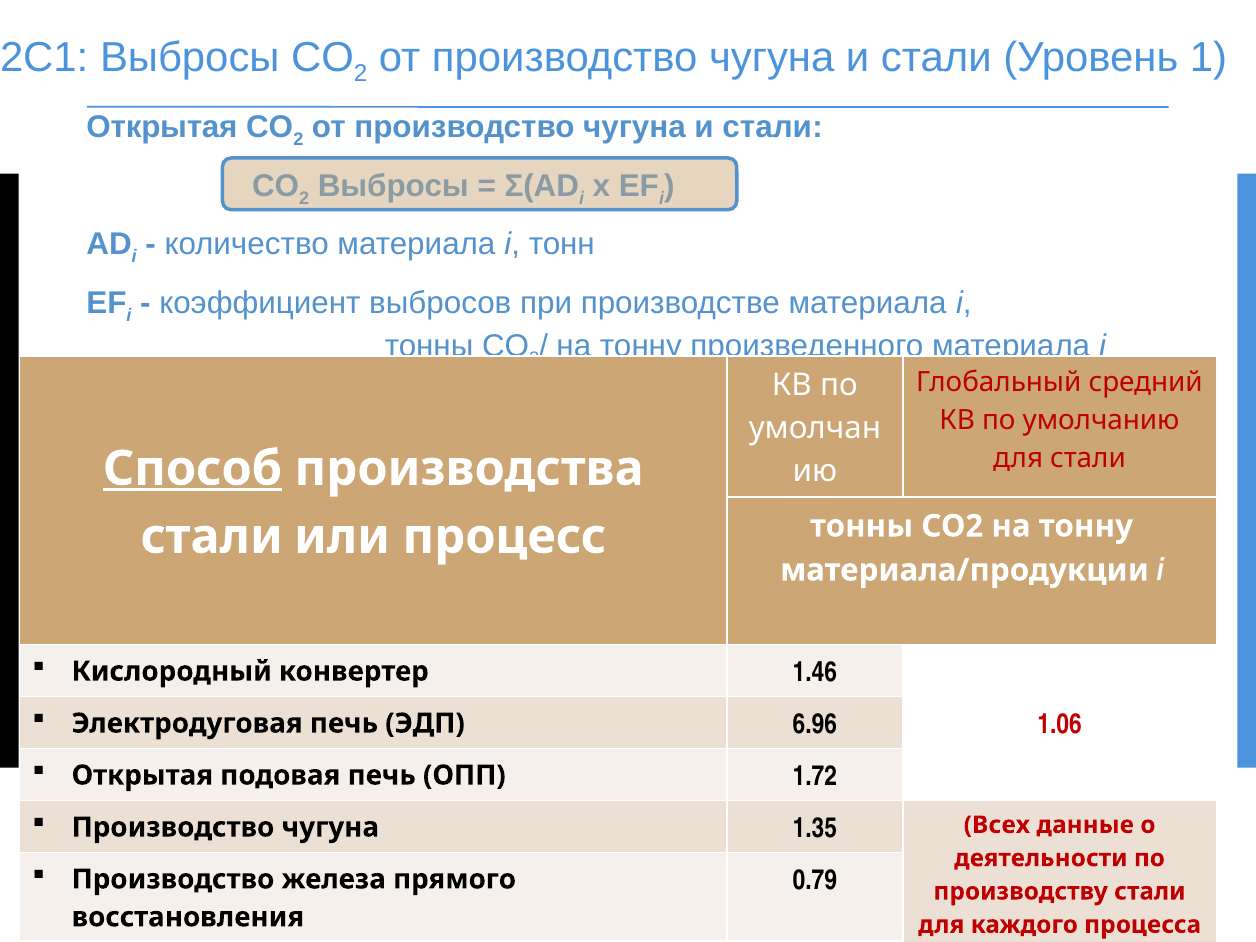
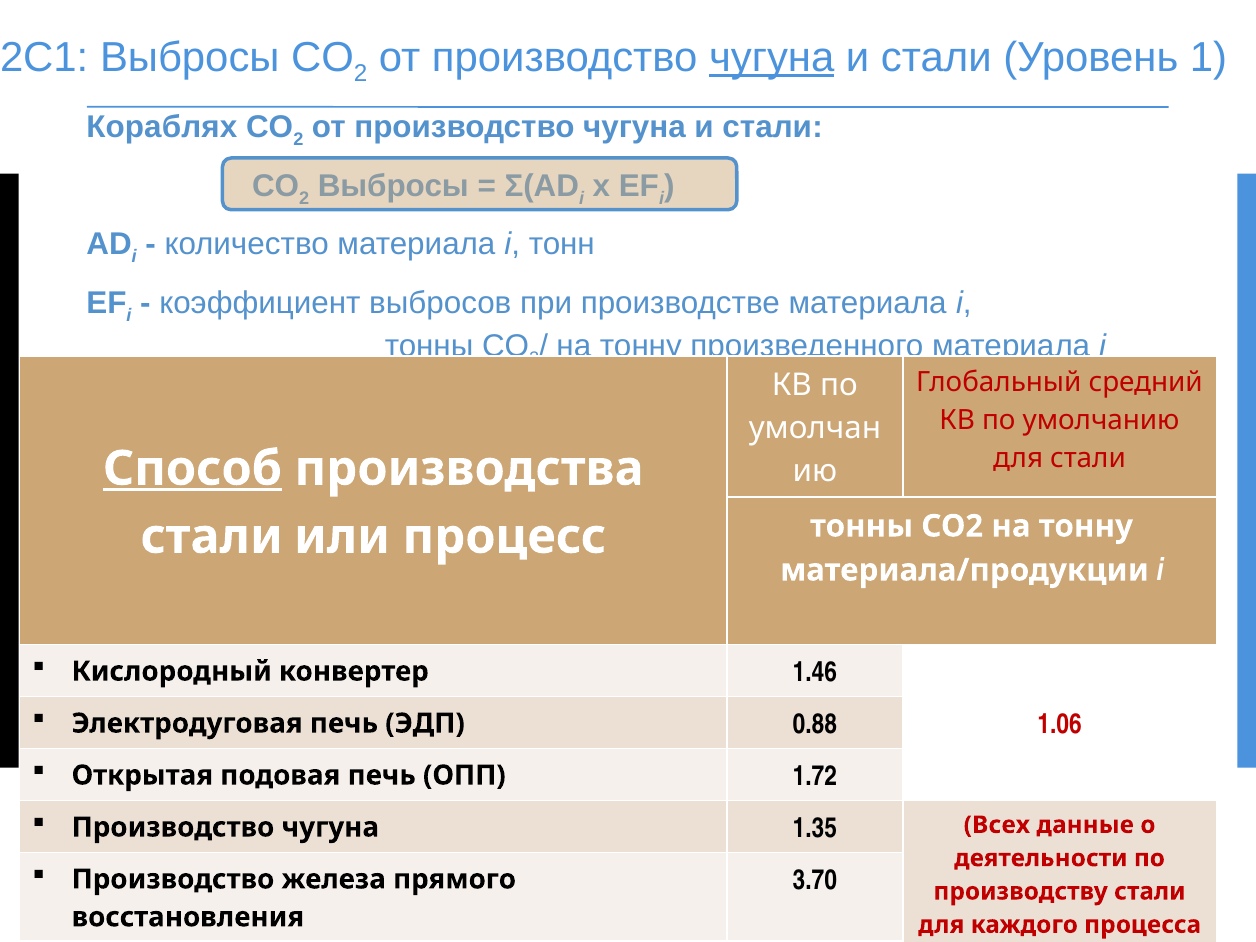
чугуна underline: none -> present (772, 57)
Открытая: Открытая -> Кораблях (162, 127)
6.96: 6.96 -> 0.88 (815, 724)
0.79: 0.79 -> 3.70 (815, 880)
